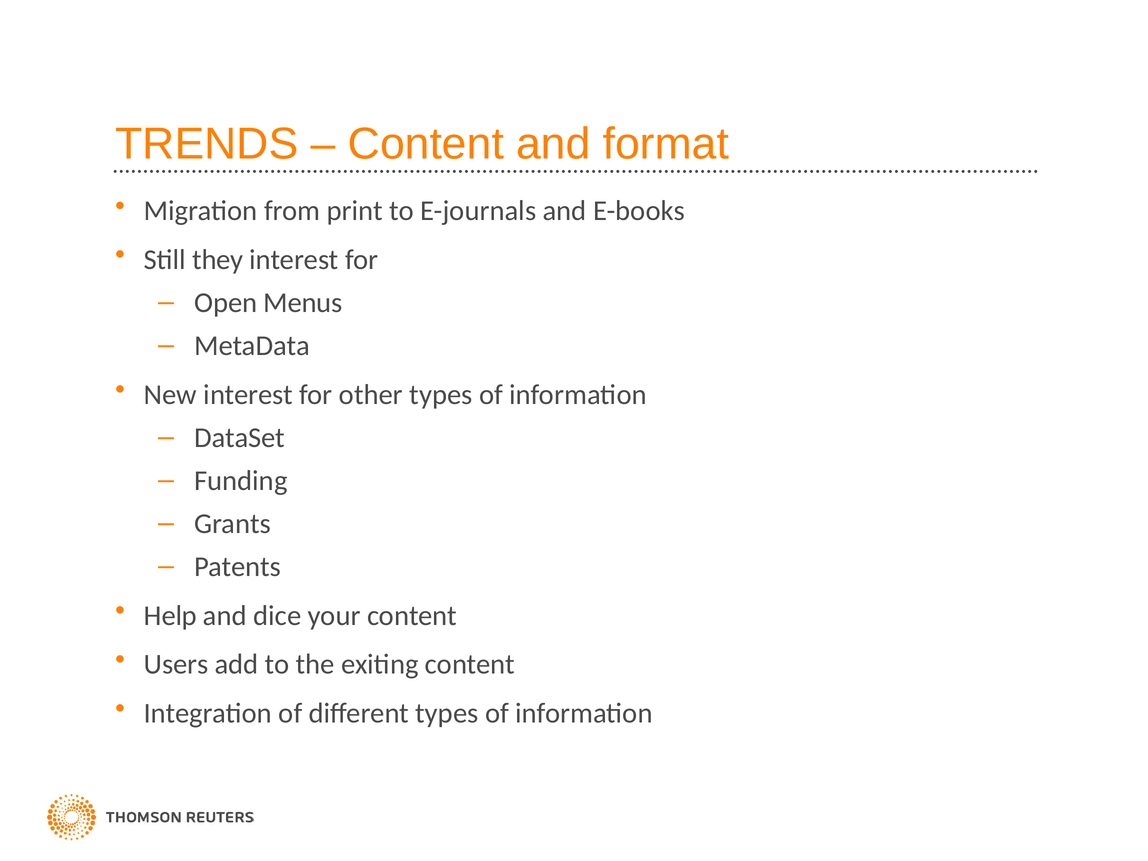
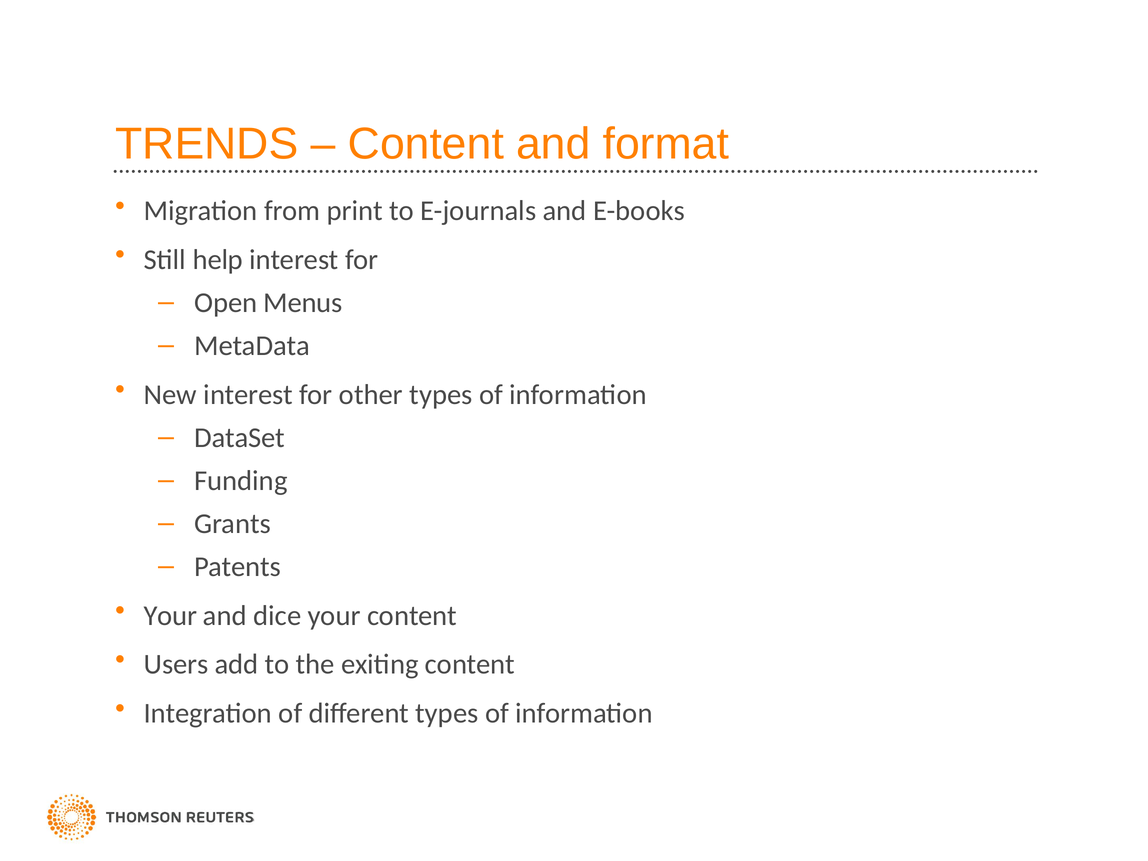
they: they -> help (218, 260)
Help: Help -> Your (170, 616)
